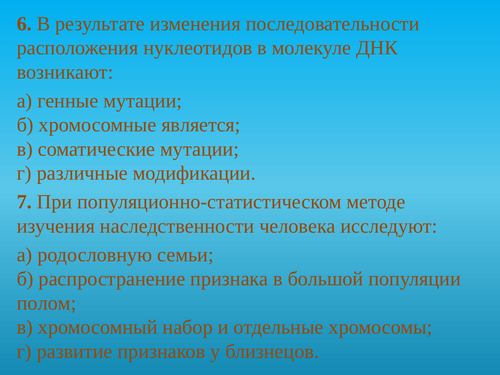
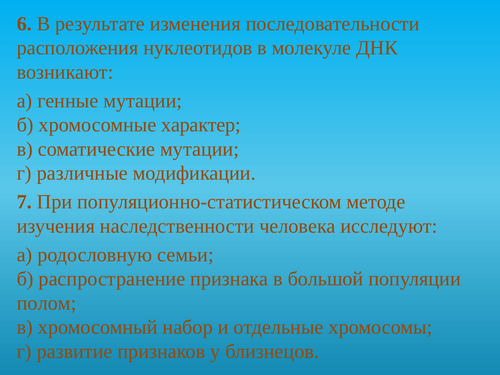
является: является -> характер (201, 125)
